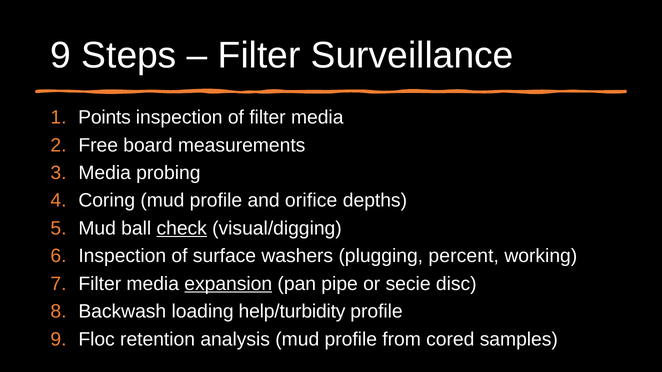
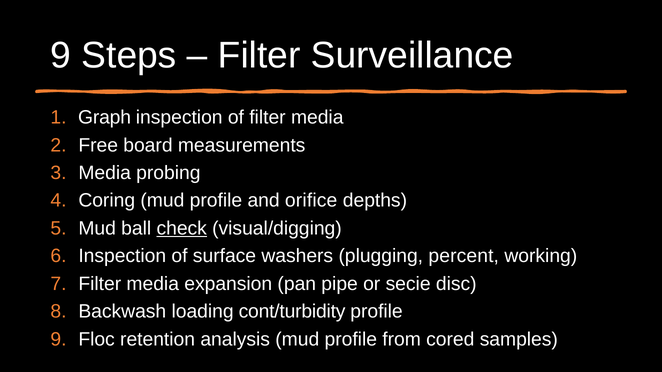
Points: Points -> Graph (105, 118)
expansion underline: present -> none (228, 284)
help/turbidity: help/turbidity -> cont/turbidity (292, 312)
